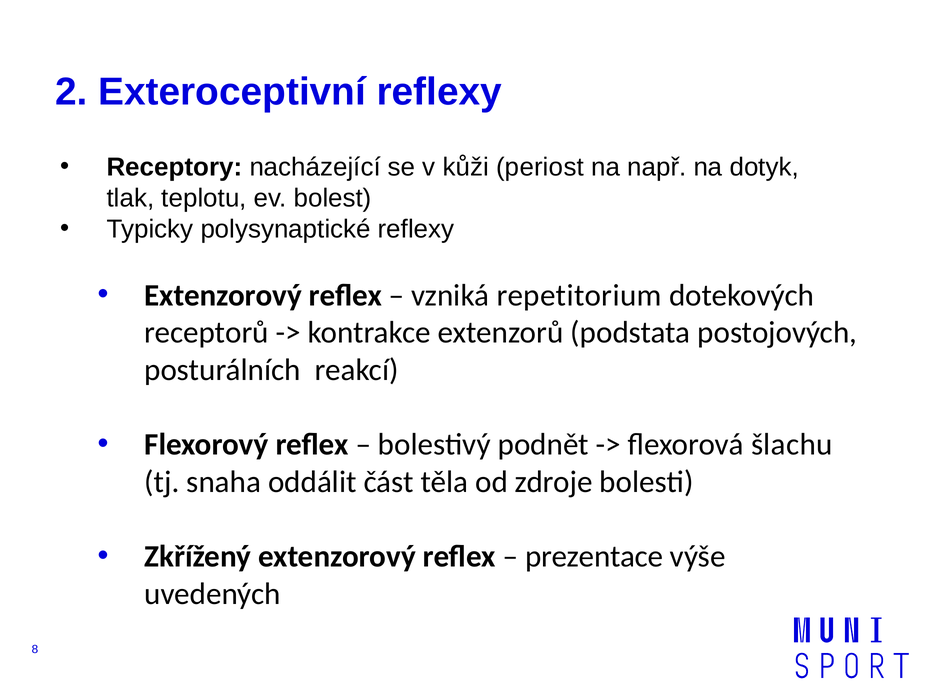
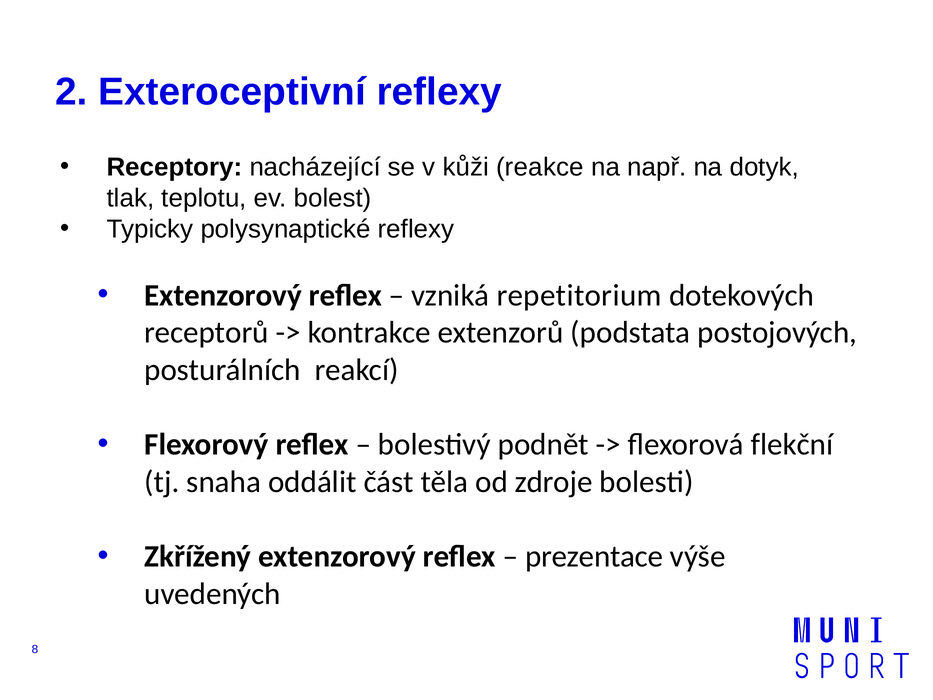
periost: periost -> reakce (540, 167)
šlachu: šlachu -> flekční (792, 444)
